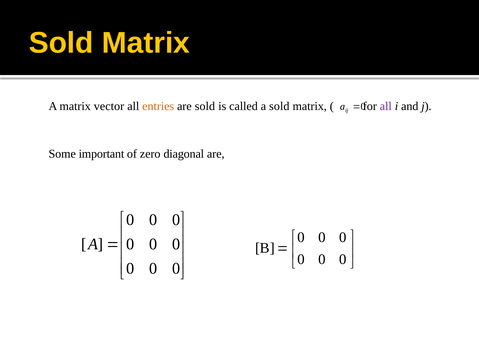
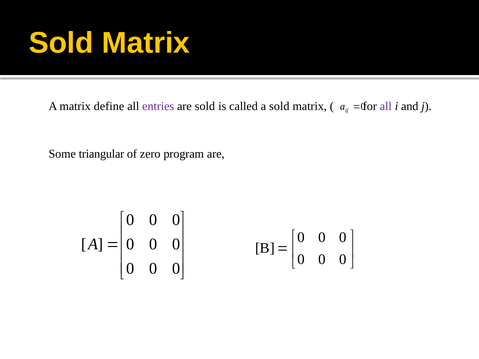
vector: vector -> define (109, 106)
entries colour: orange -> purple (158, 106)
important: important -> triangular (101, 154)
diagonal: diagonal -> program (184, 154)
